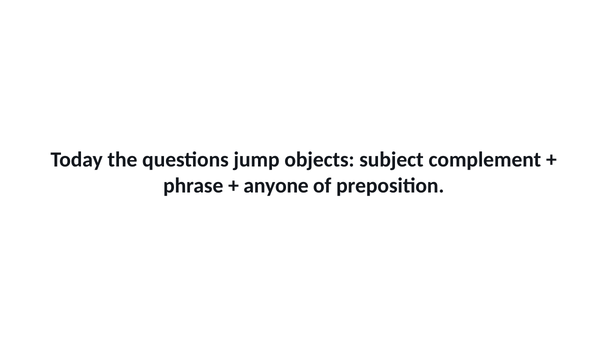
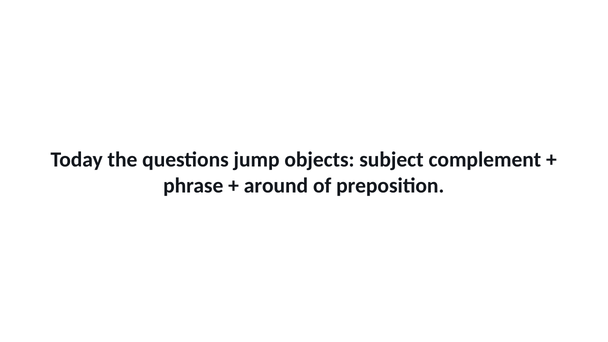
anyone: anyone -> around (276, 185)
